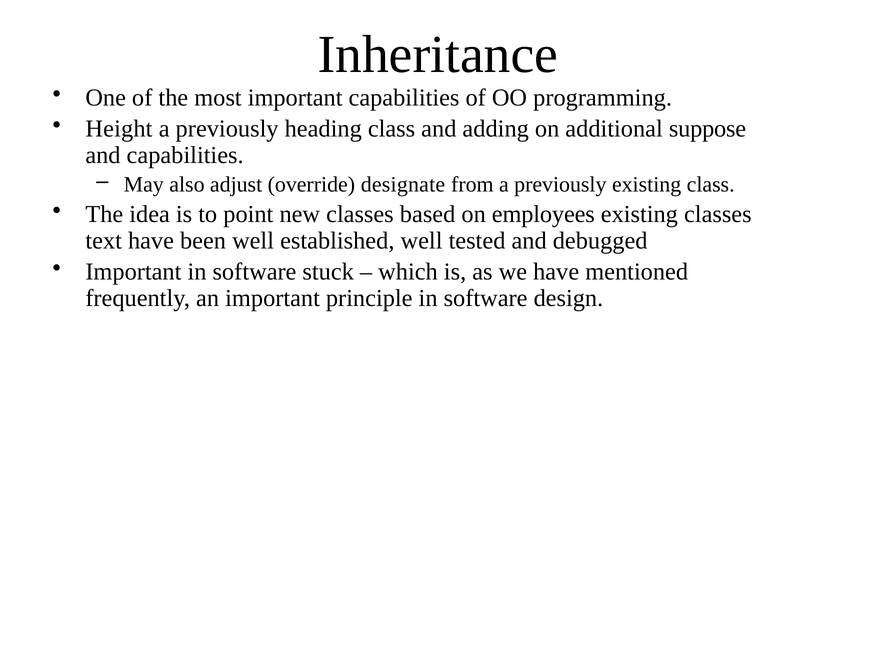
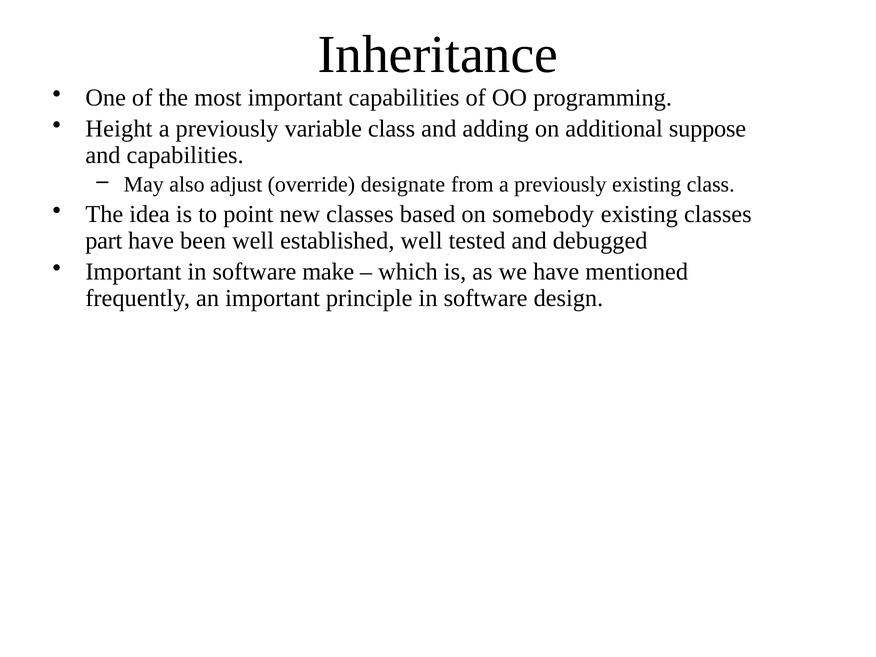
heading: heading -> variable (323, 129)
employees: employees -> somebody (543, 214)
text: text -> part (104, 241)
stuck: stuck -> make (328, 272)
